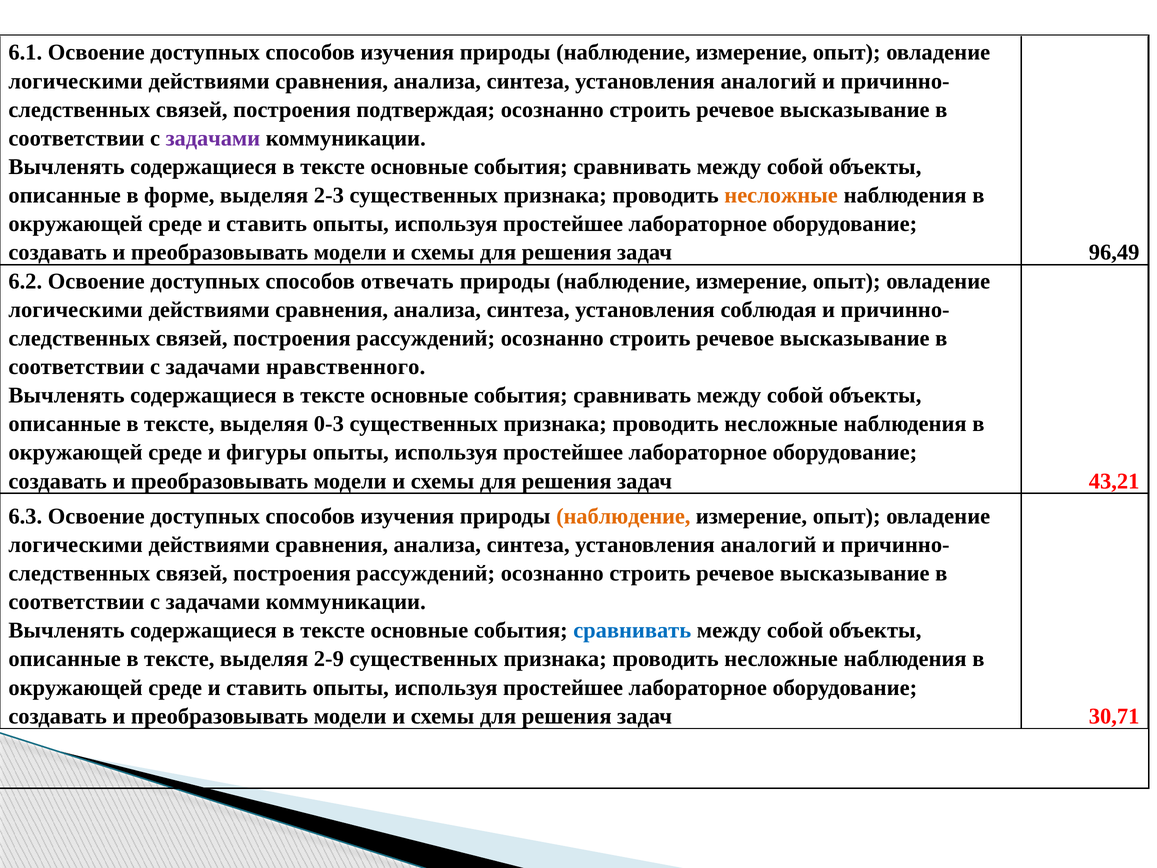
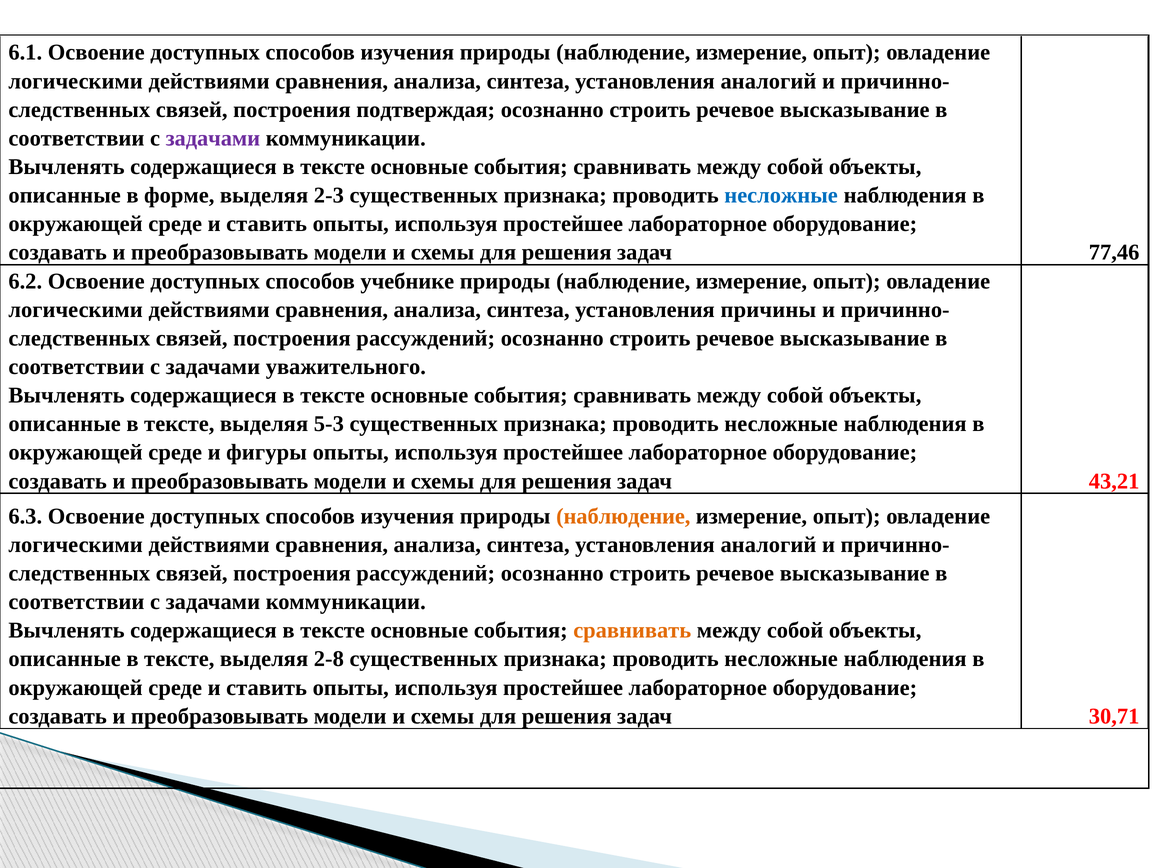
несложные colour: orange -> blue (781, 195)
96,49: 96,49 -> 77,46 (1114, 252)
отвечать: отвечать -> учебнике (407, 281)
соблюдая: соблюдая -> причины (768, 310)
нравственного: нравственного -> уважительного (346, 367)
0-3: 0-3 -> 5-3 (329, 424)
сравнивать colour: blue -> orange (632, 630)
2-9: 2-9 -> 2-8 (329, 659)
